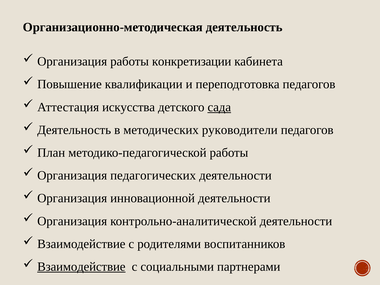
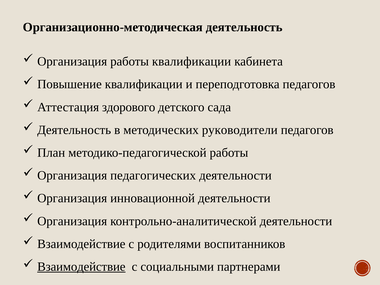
работы конкретизации: конкретизации -> квалификации (192, 62)
искусства: искусства -> здорового (129, 107)
сада underline: present -> none (219, 107)
